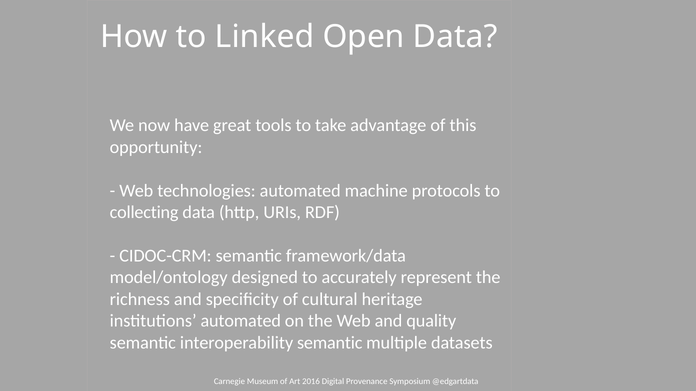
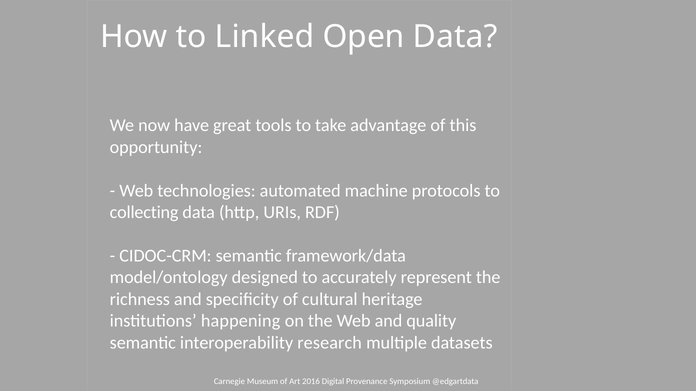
institutions automated: automated -> happening (241, 321)
interoperability semantic: semantic -> research (330, 343)
